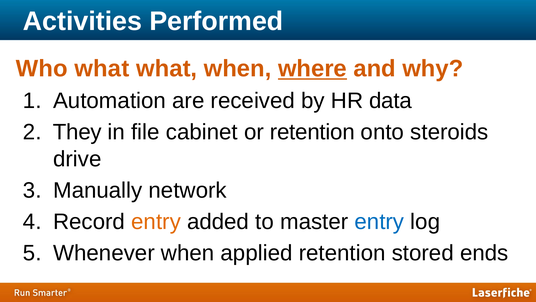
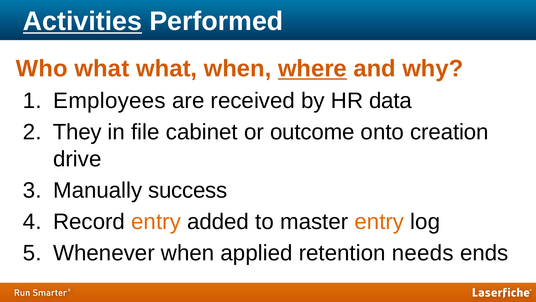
Activities underline: none -> present (82, 21)
Automation: Automation -> Employees (109, 101)
or retention: retention -> outcome (312, 132)
steroids: steroids -> creation (449, 132)
network: network -> success (188, 190)
entry colour: blue -> orange (379, 221)
stored: stored -> needs (423, 253)
